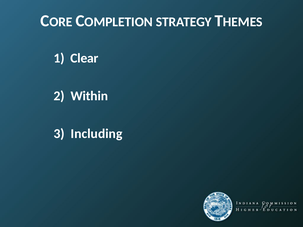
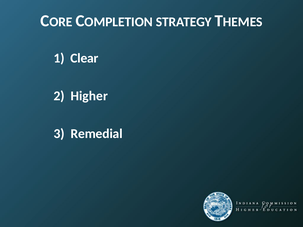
Within: Within -> Higher (89, 96)
Including: Including -> Remedial (97, 134)
